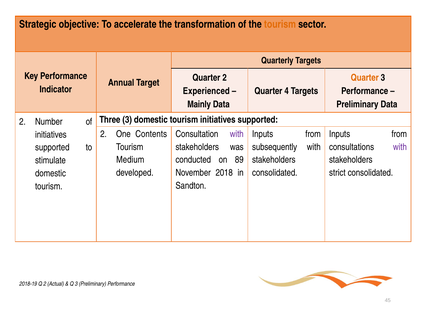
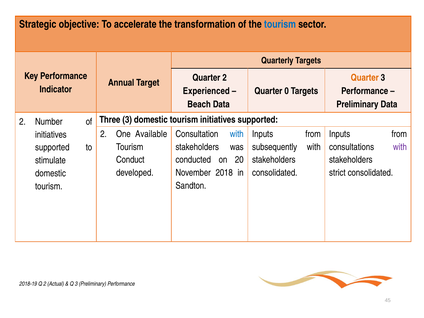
tourism colour: orange -> blue (280, 24)
4: 4 -> 0 (287, 91)
Mainly: Mainly -> Beach (199, 104)
Contents: Contents -> Available (151, 134)
with colour: purple -> blue (237, 134)
Medium: Medium -> Conduct (130, 160)
89: 89 -> 20 (239, 160)
